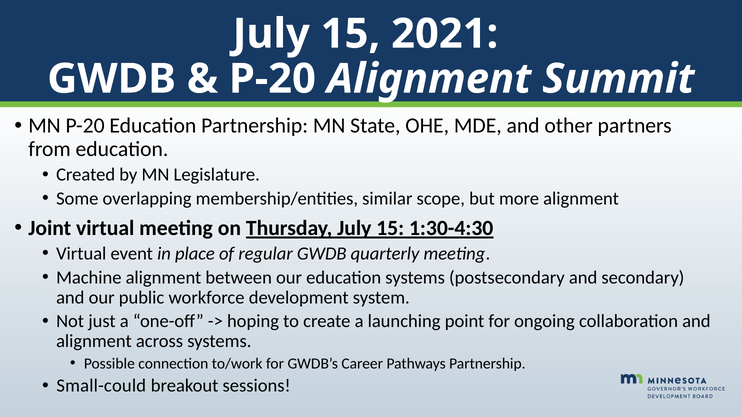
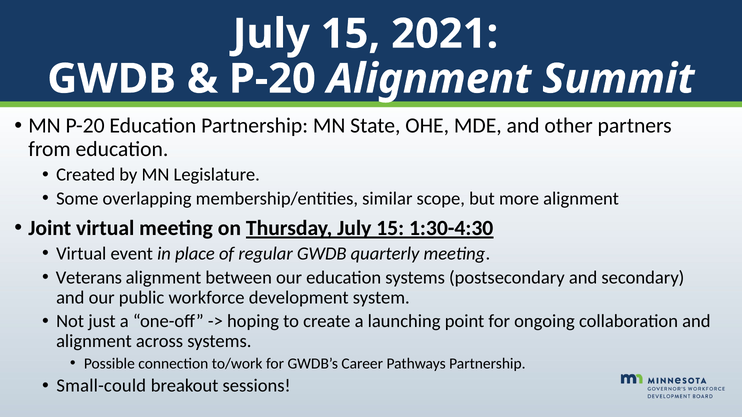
Machine: Machine -> Veterans (89, 278)
